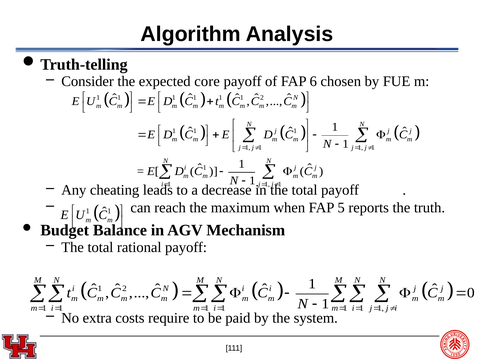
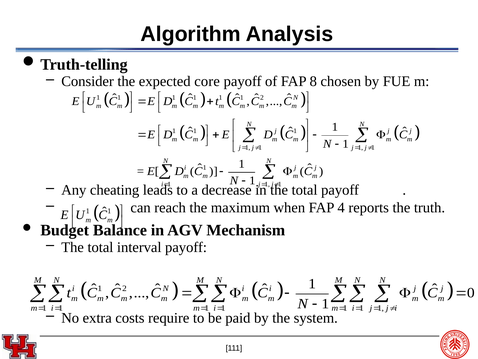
6: 6 -> 8 (313, 81)
5: 5 -> 4 (341, 208)
rational: rational -> interval (139, 247)
